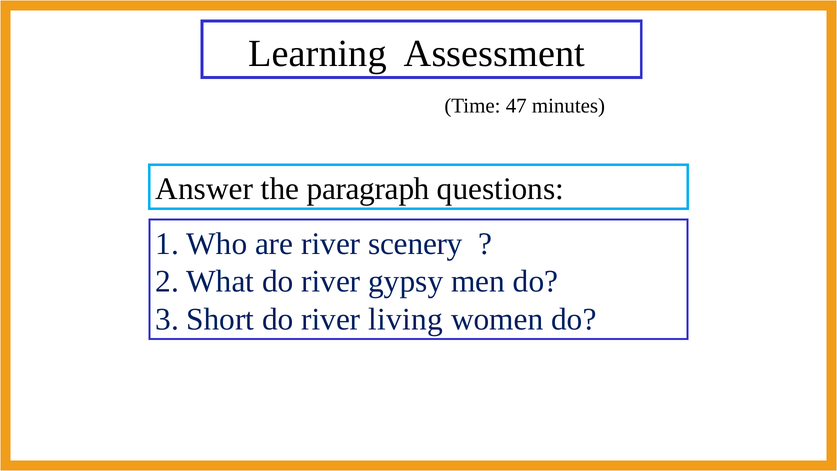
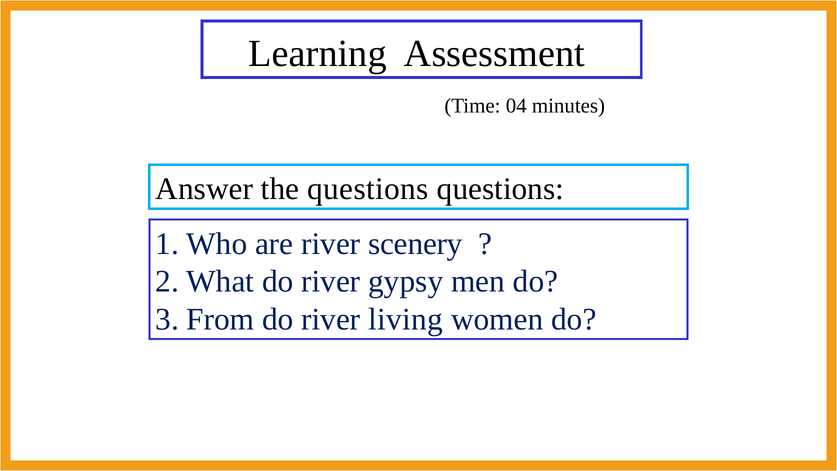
47: 47 -> 04 (516, 106)
the paragraph: paragraph -> questions (368, 189)
Short: Short -> From (220, 319)
